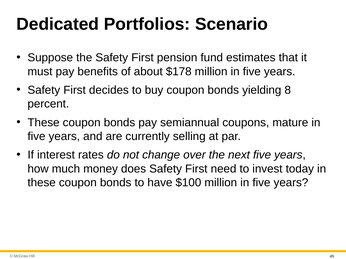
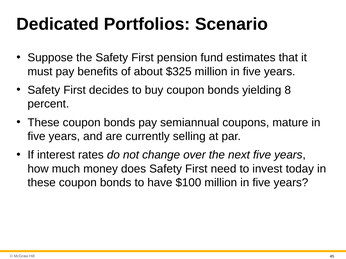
$178: $178 -> $325 (179, 72)
